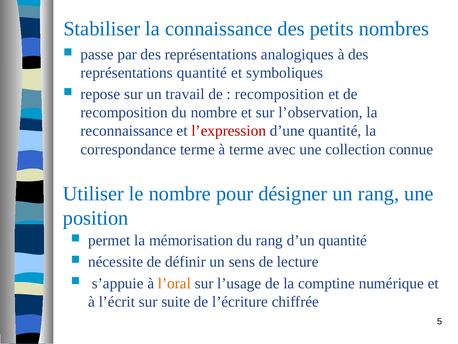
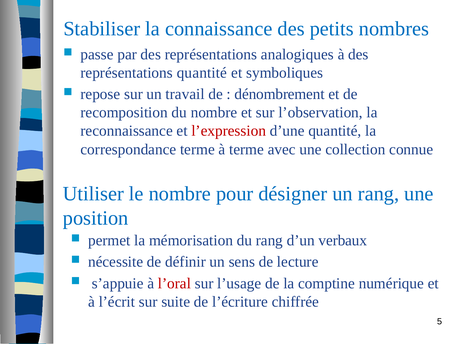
recomposition: recomposition -> dénombrement (280, 94)
d’un quantité: quantité -> verbaux (343, 240)
l’oral colour: orange -> red (174, 283)
